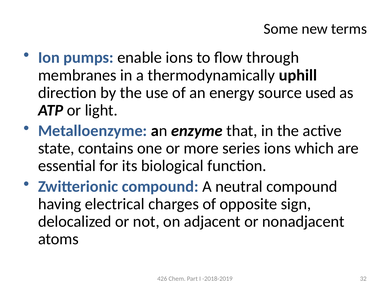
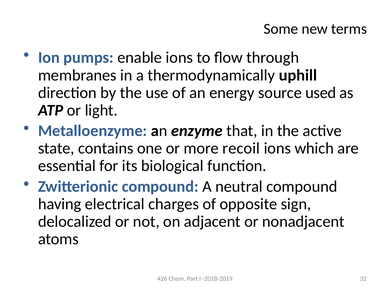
series: series -> recoil (241, 149)
